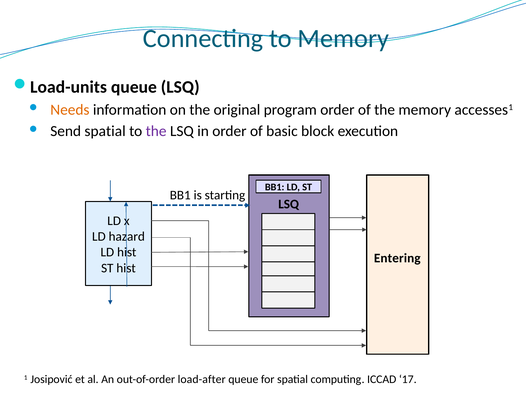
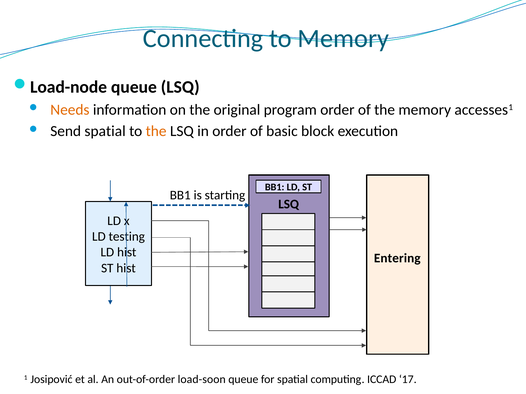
Load-units: Load-units -> Load-node (69, 87)
the colour: purple -> orange (156, 131)
hazard: hazard -> testing (127, 237)
load-after: load-after -> load-soon (202, 380)
